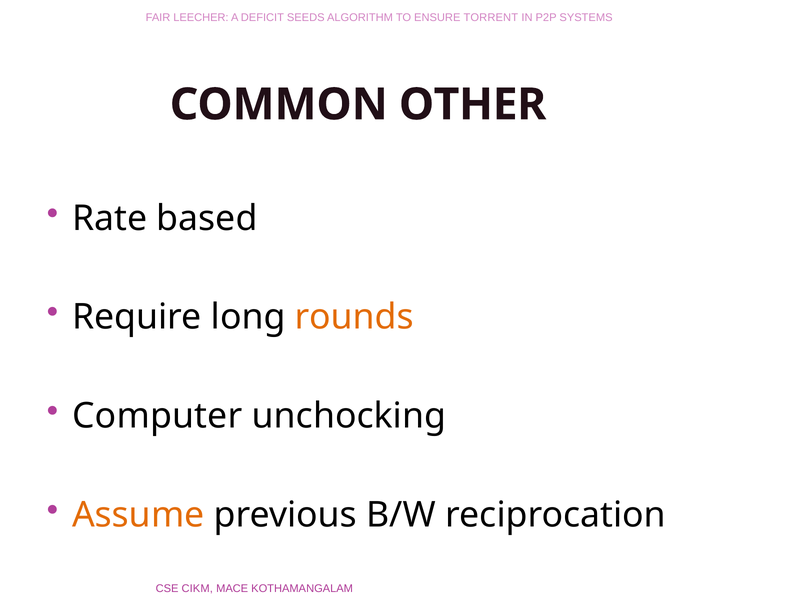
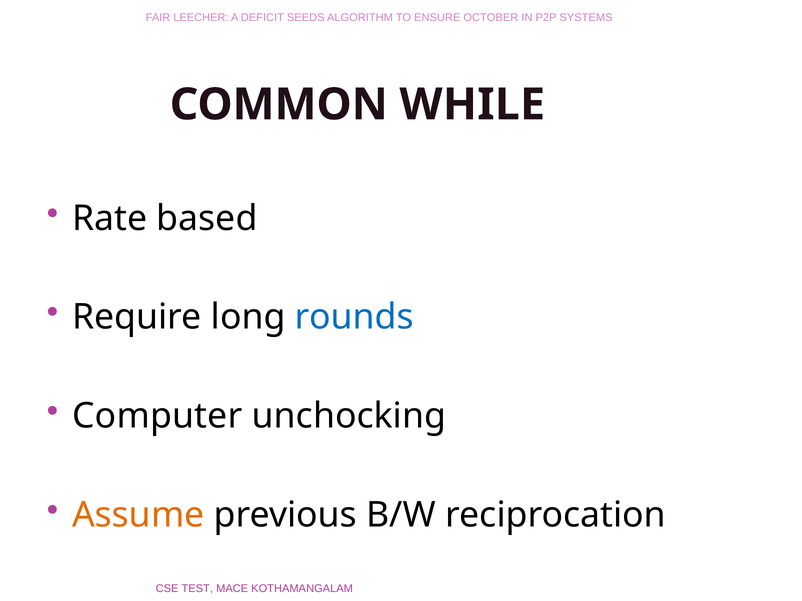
TORRENT: TORRENT -> OCTOBER (491, 18)
OTHER: OTHER -> WHILE (472, 105)
rounds colour: orange -> blue (354, 317)
CIKM: CIKM -> TEST (197, 589)
